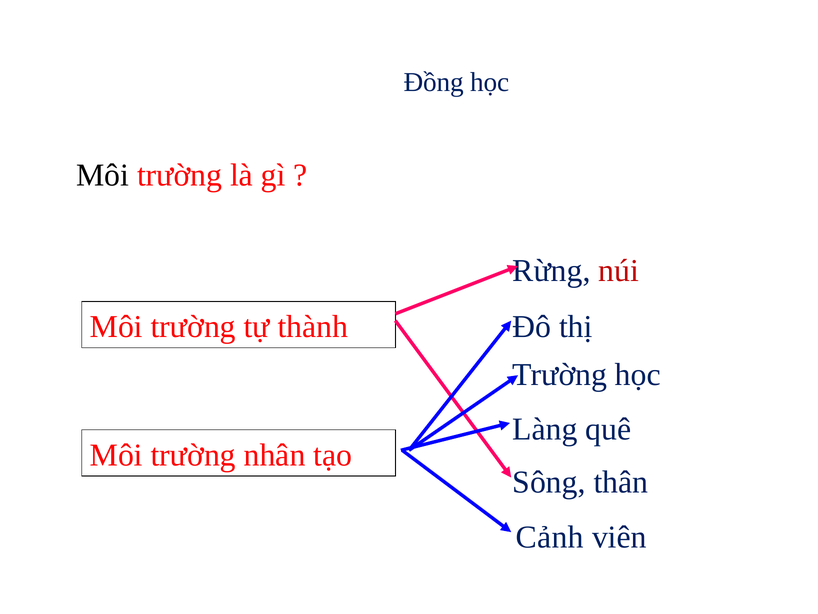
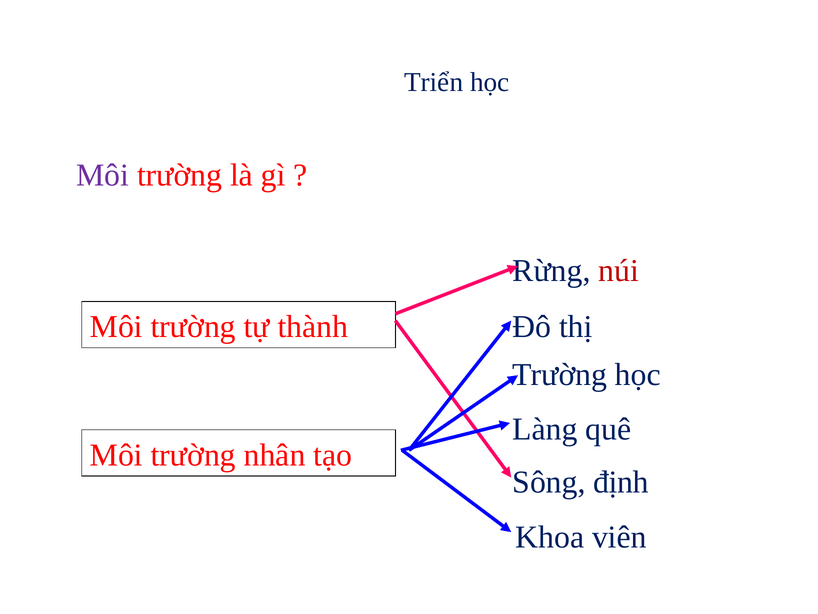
Đồng: Đồng -> Triển (434, 82)
Môi colour: black -> purple (103, 175)
thân: thân -> định (621, 482)
Cảnh: Cảnh -> Khoa (550, 537)
